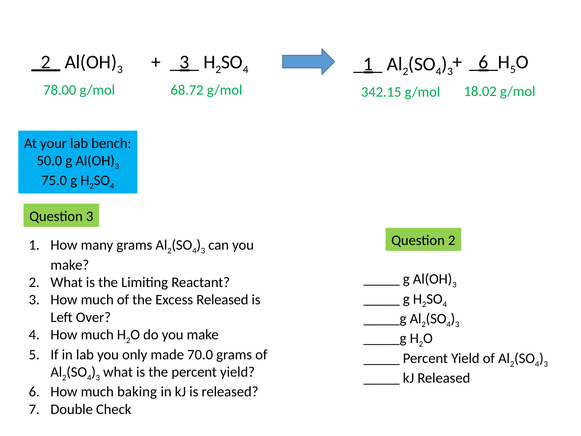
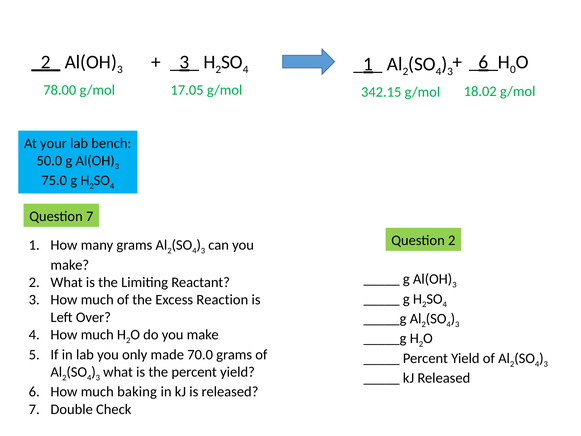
5: 5 -> 0 (513, 69)
68.72: 68.72 -> 17.05 (187, 90)
Question 3: 3 -> 7 (90, 216)
Excess Released: Released -> Reaction (222, 300)
